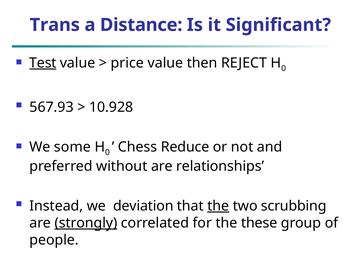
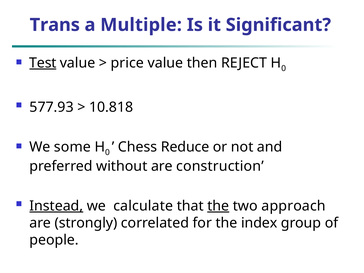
Distance: Distance -> Multiple (141, 25)
567.93: 567.93 -> 577.93 (52, 107)
10.928: 10.928 -> 10.818 (111, 107)
relationships: relationships -> construction (220, 166)
Instead underline: none -> present (56, 206)
deviation: deviation -> calculate (143, 206)
scrubbing: scrubbing -> approach (294, 206)
strongly underline: present -> none (86, 223)
these: these -> index (259, 223)
